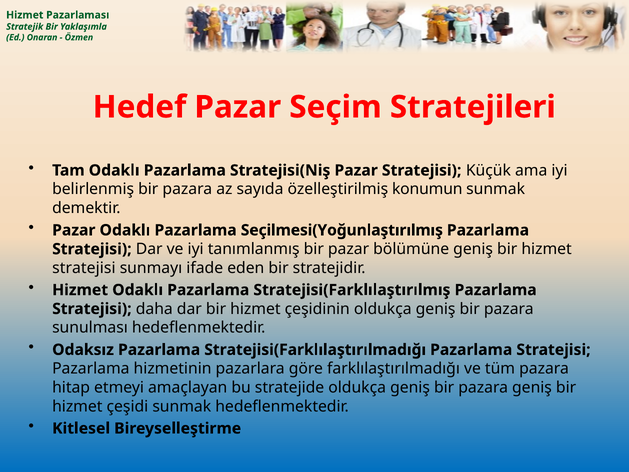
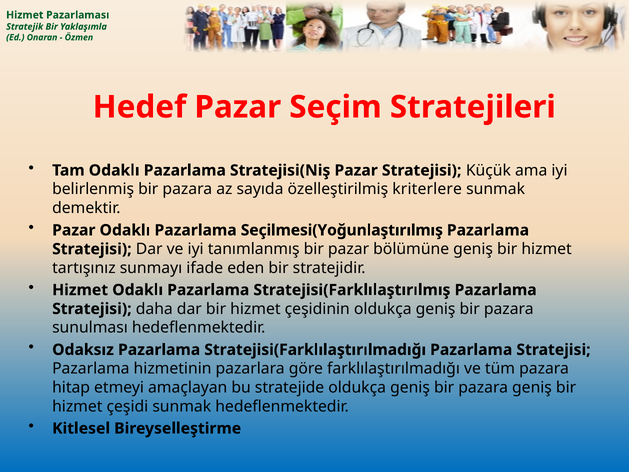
konumun: konumun -> kriterlere (427, 189)
stratejisi: stratejisi -> tartışınız (84, 268)
